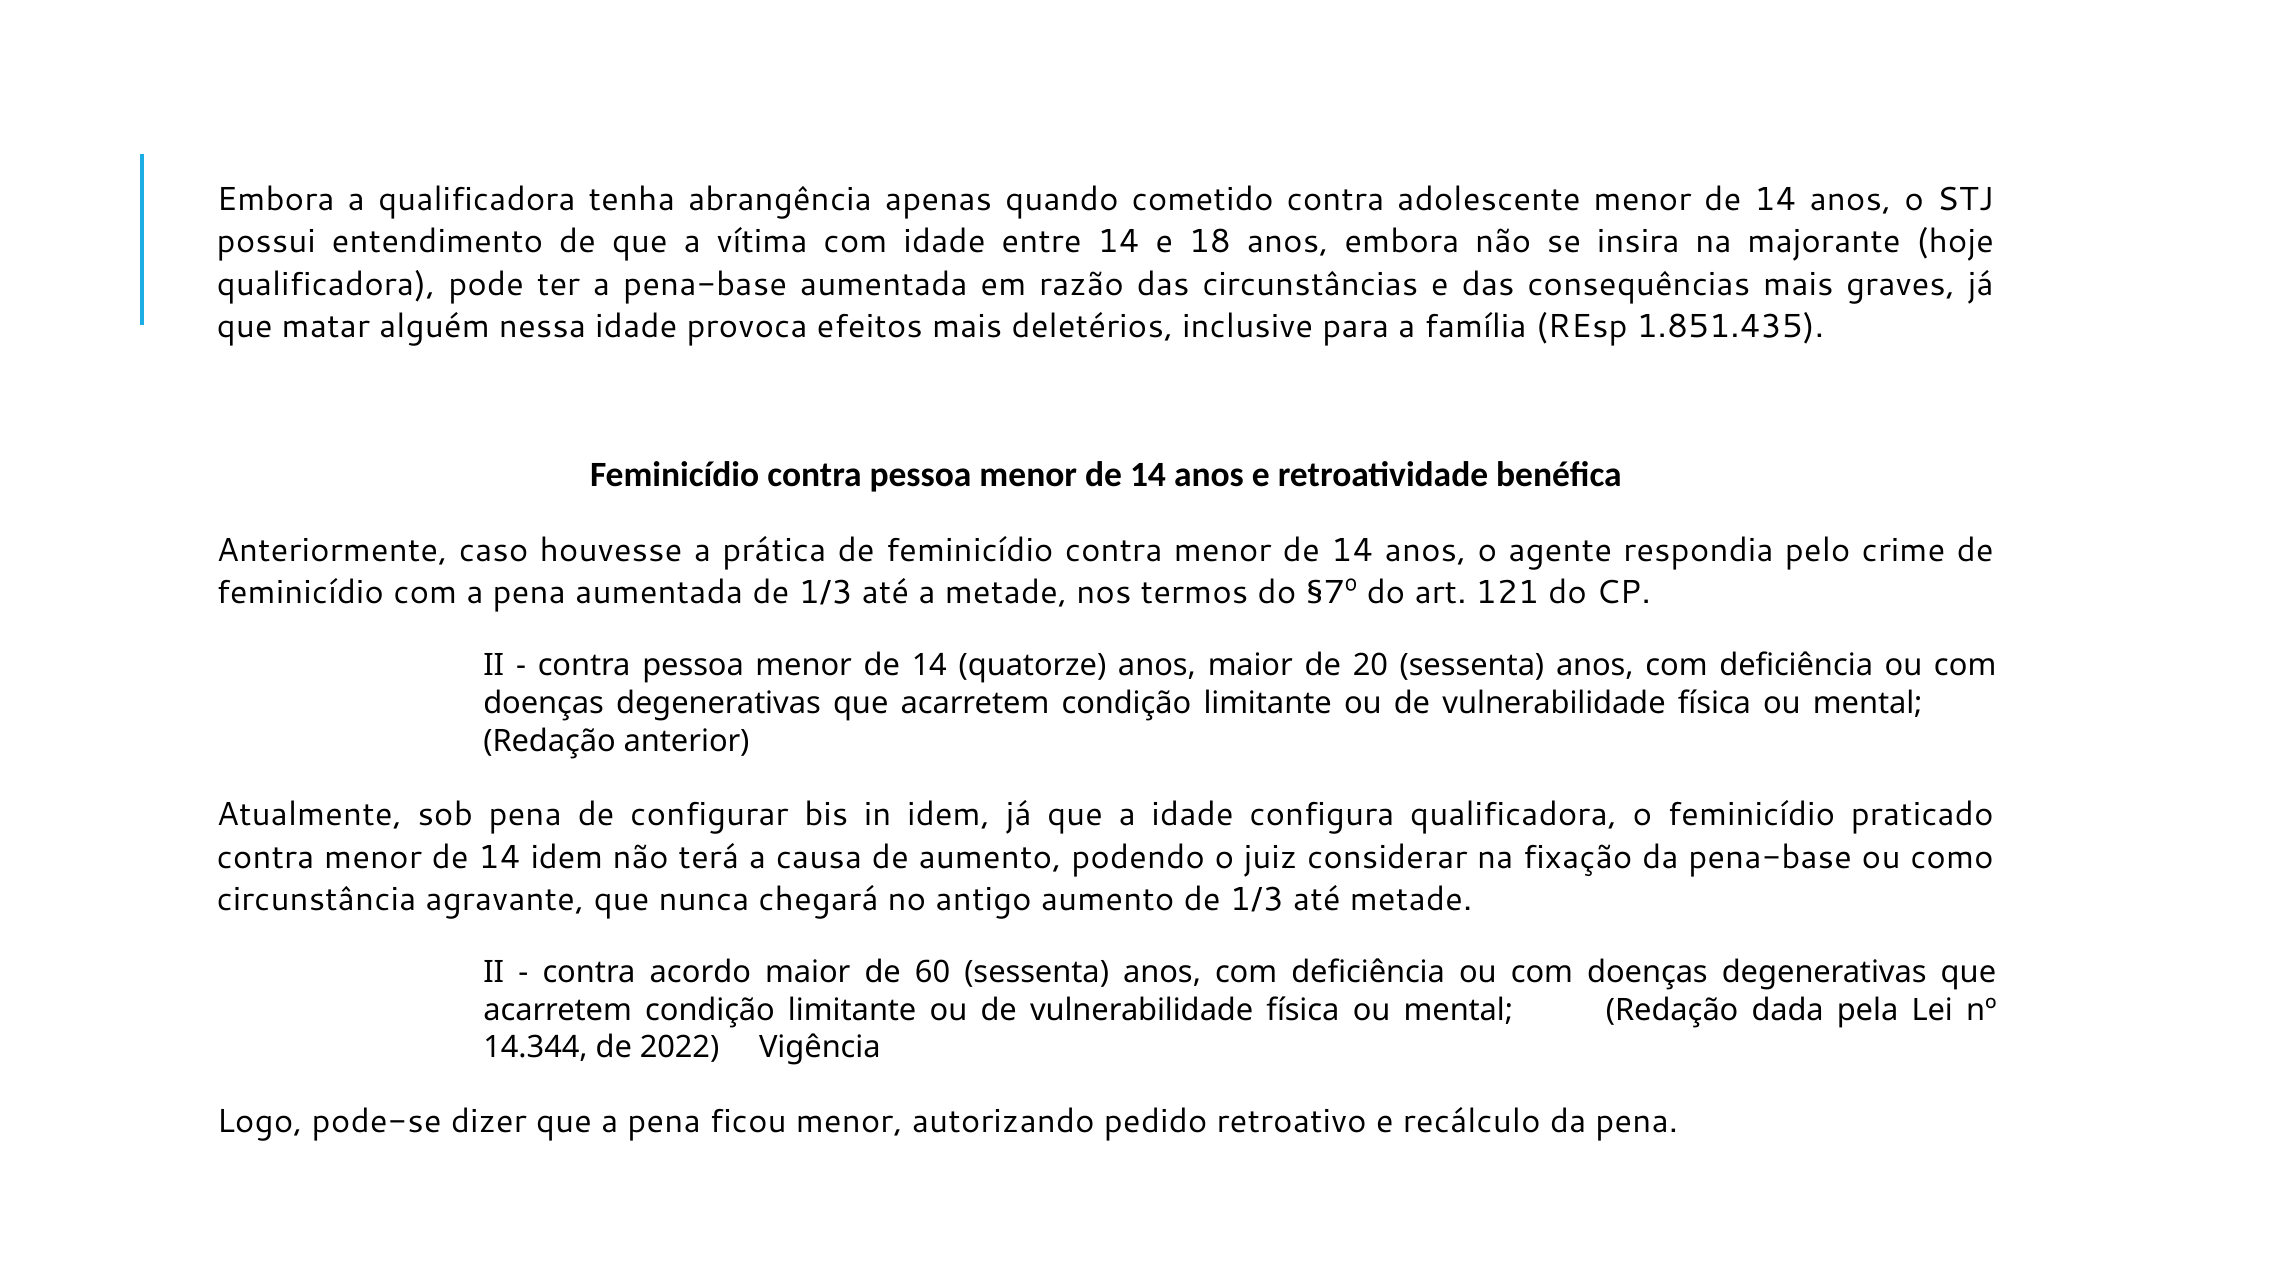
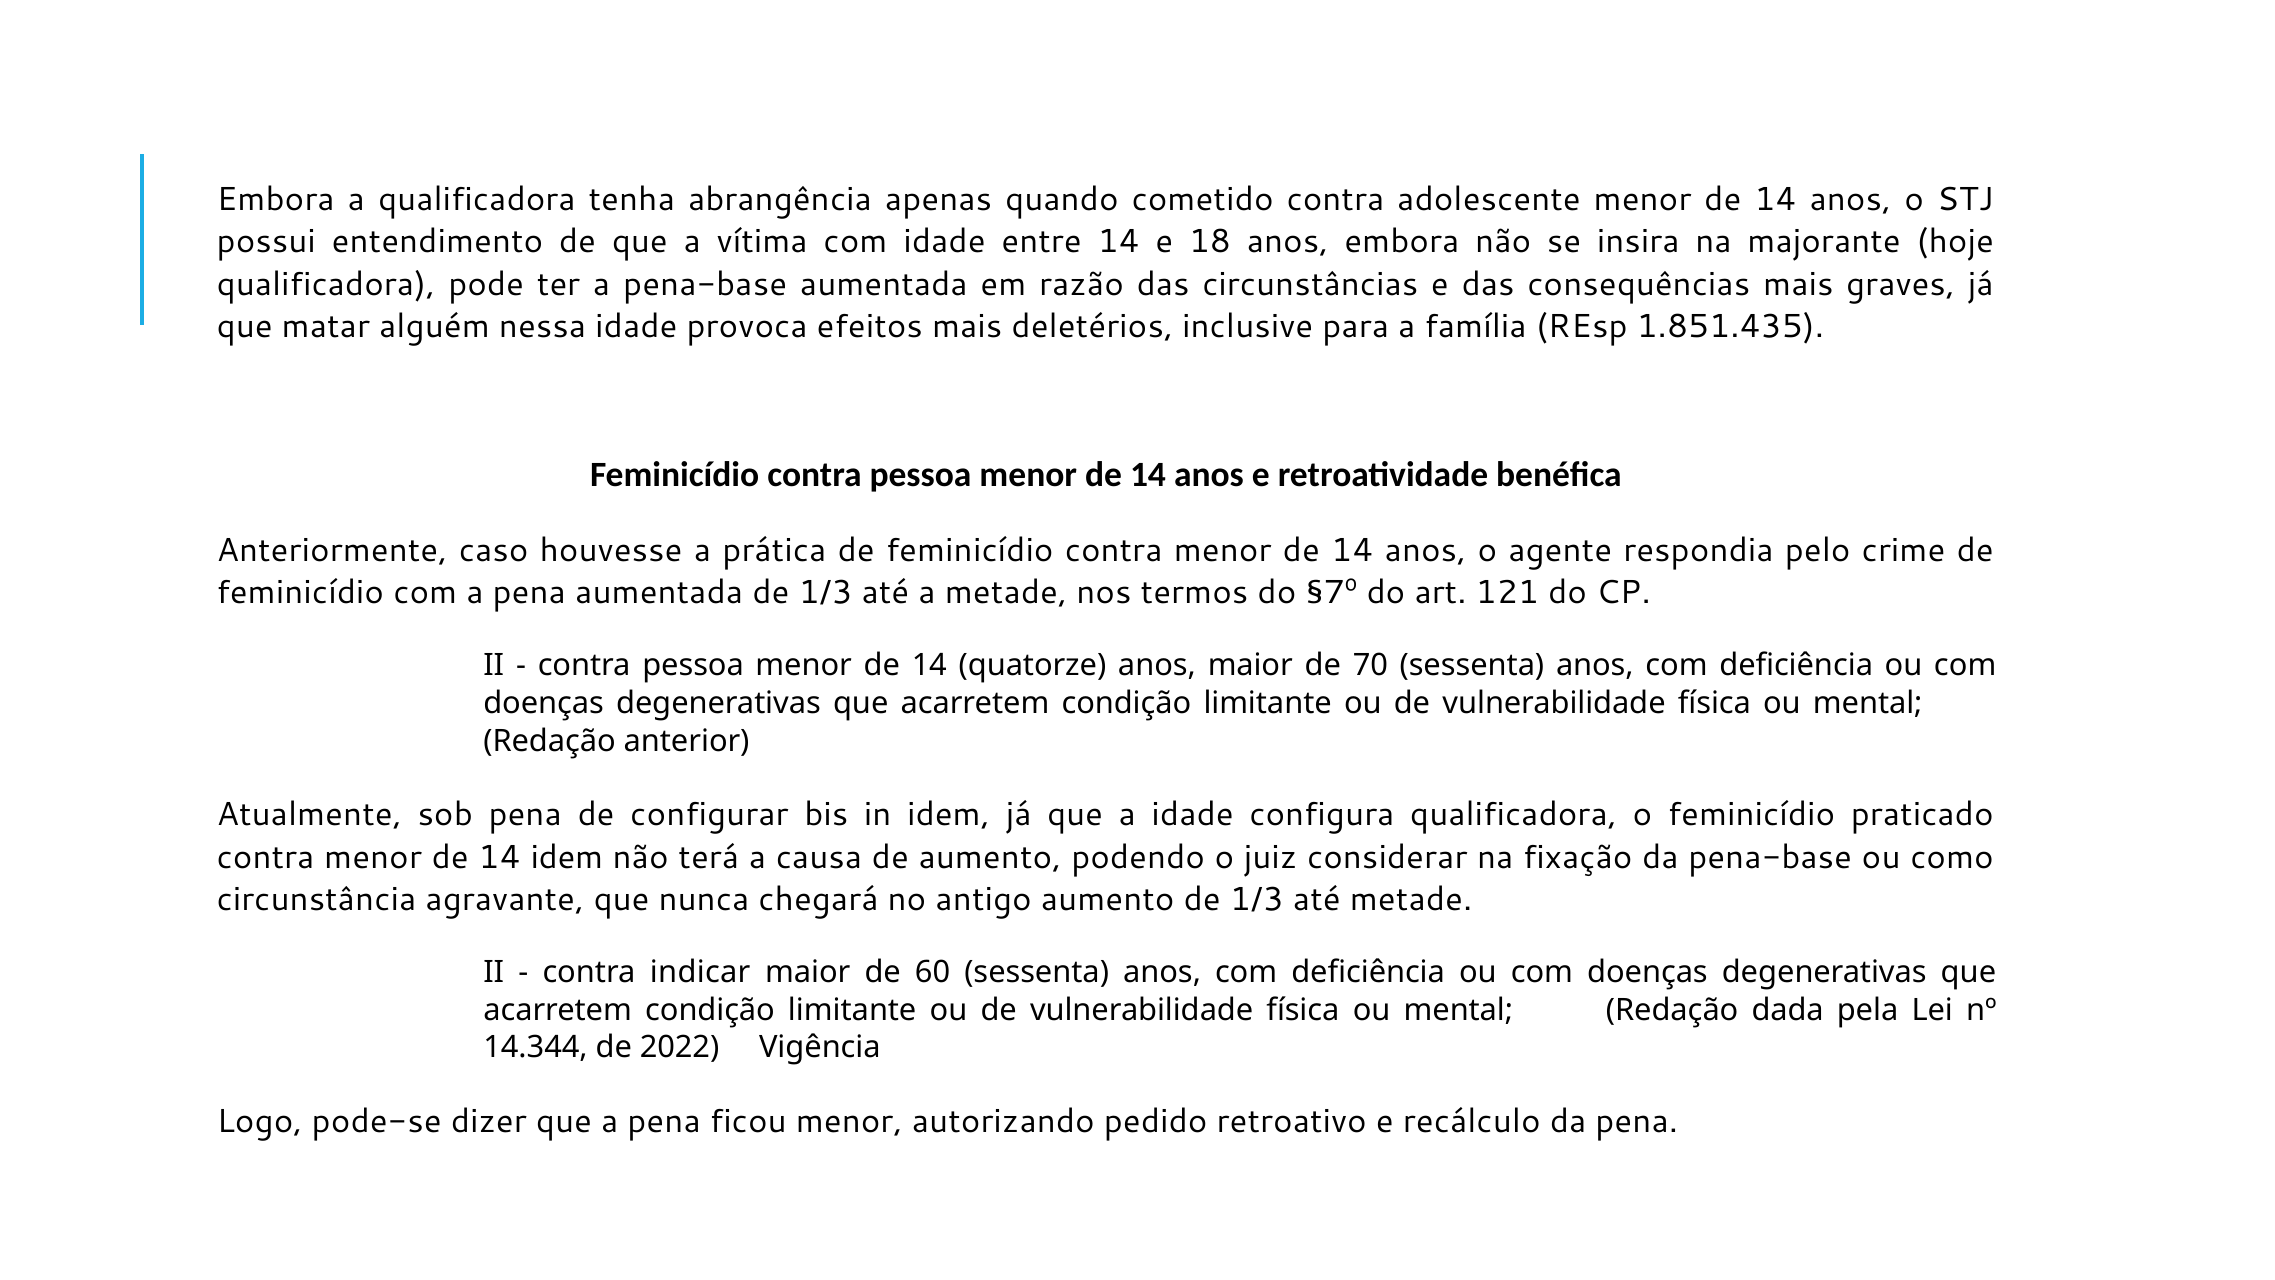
20: 20 -> 70 (1370, 665)
acordo: acordo -> indicar (700, 972)
